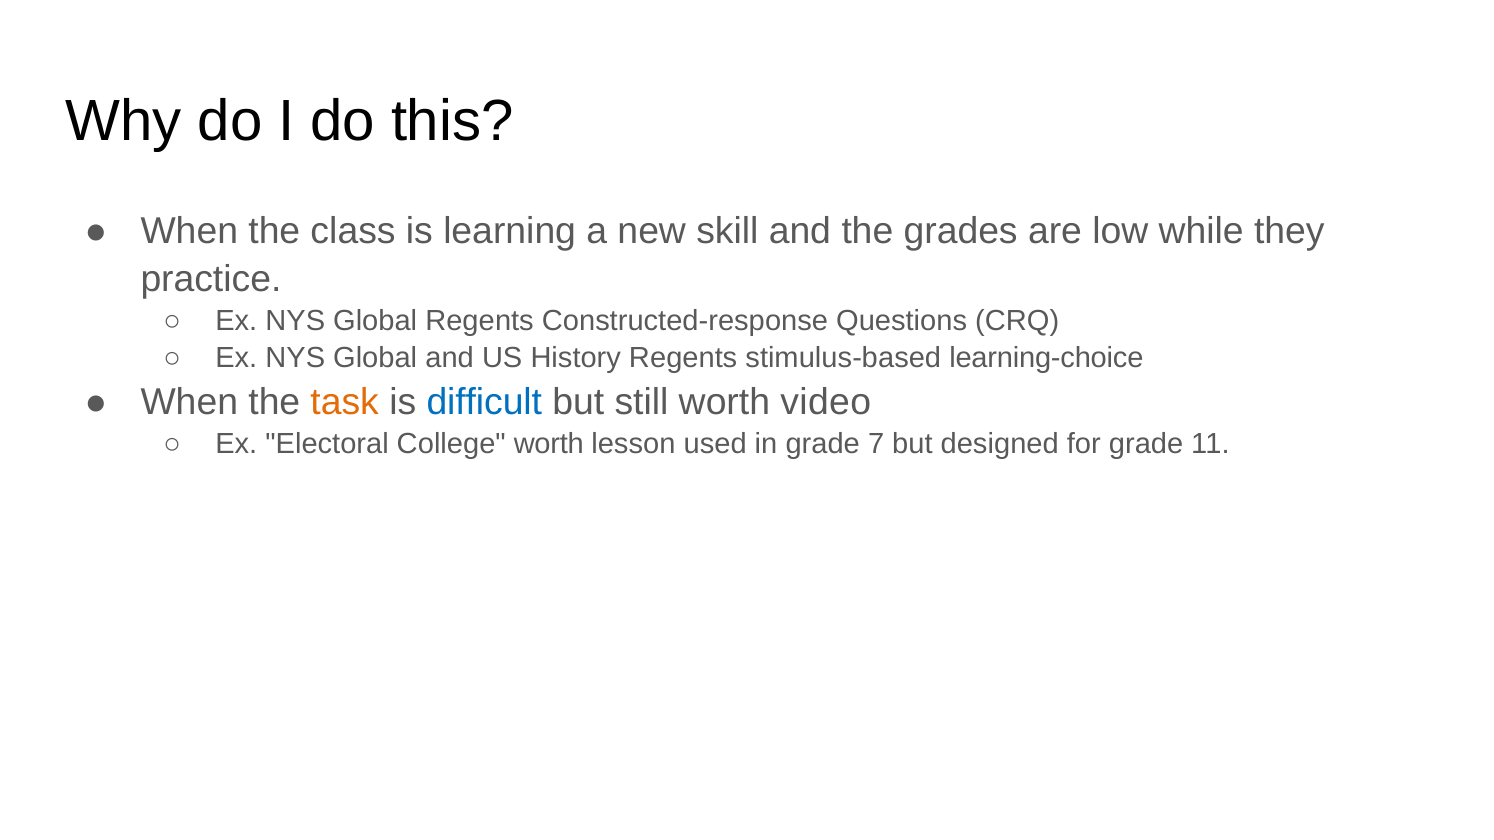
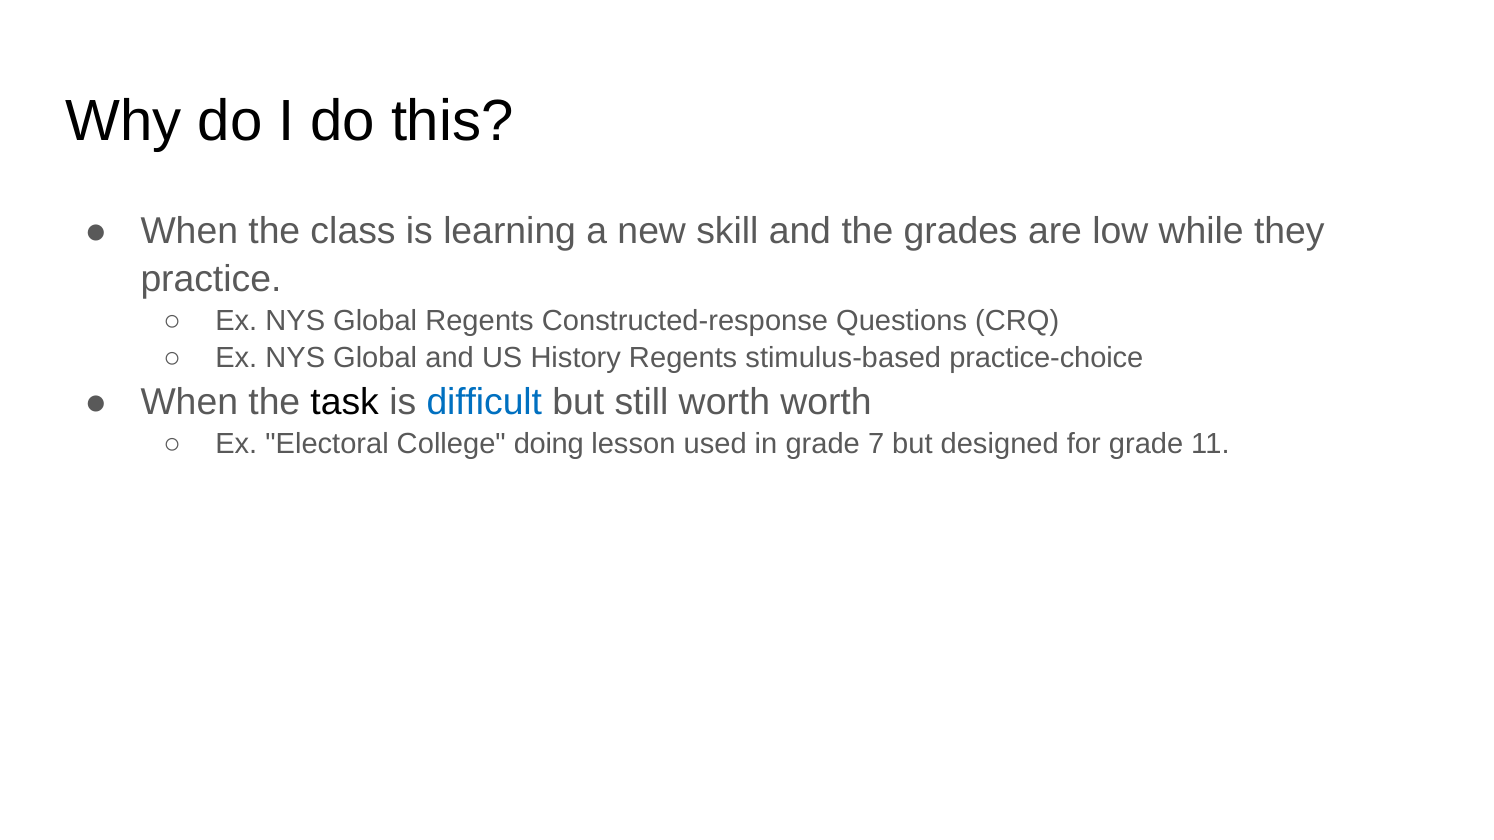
learning-choice: learning-choice -> practice-choice (1046, 359)
task colour: orange -> black (345, 402)
worth video: video -> worth (826, 402)
College worth: worth -> doing (549, 444)
